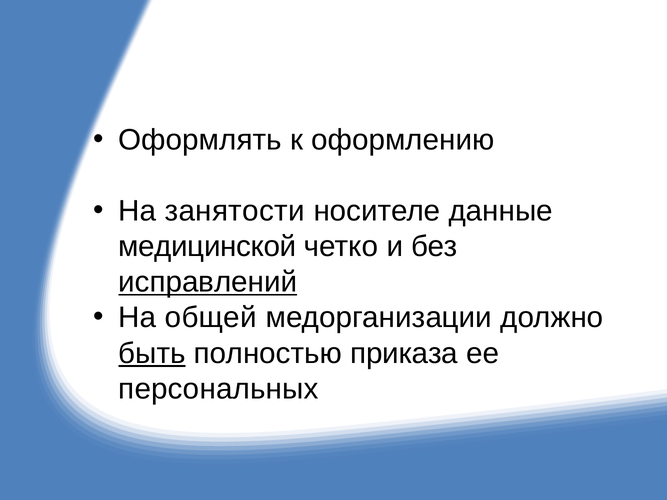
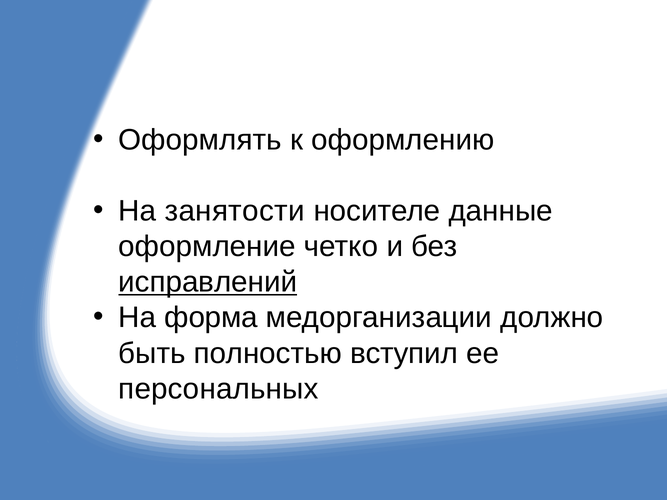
медицинской: медицинской -> оформление (207, 247)
общей: общей -> форма (211, 318)
быть underline: present -> none (152, 353)
приказа: приказа -> вступил (404, 353)
